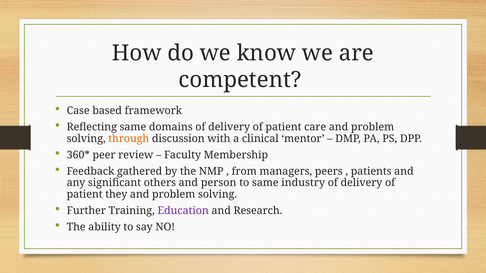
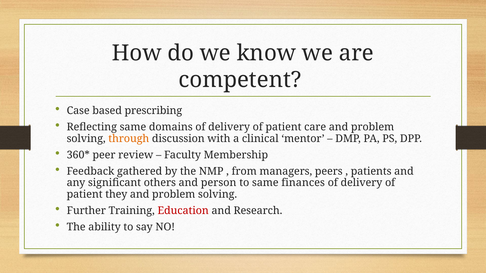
framework: framework -> prescribing (153, 111)
industry: industry -> finances (303, 183)
Education colour: purple -> red (183, 211)
